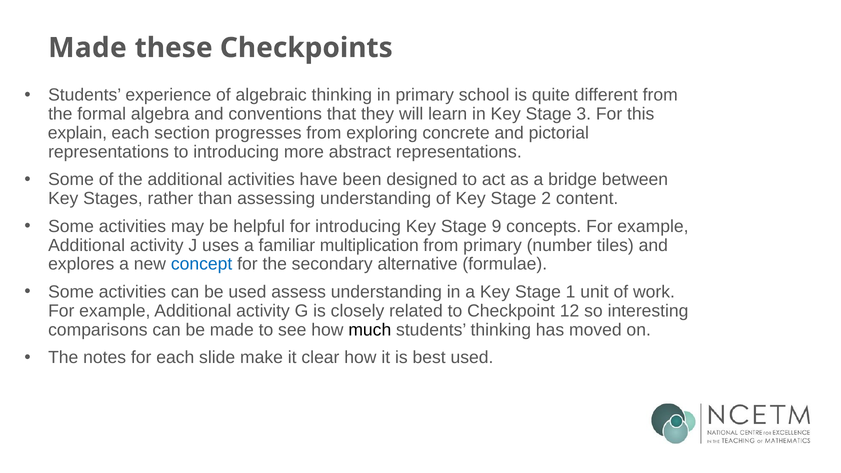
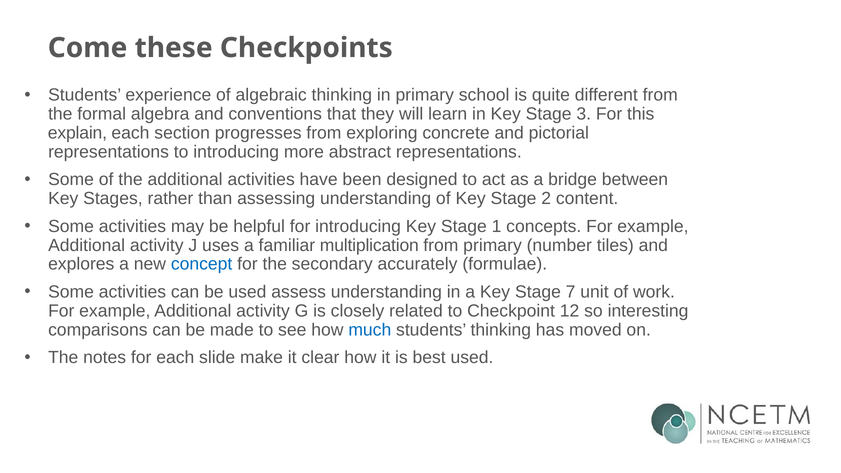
Made: Made -> Come (88, 48)
9: 9 -> 1 (497, 226)
alternative: alternative -> accurately (417, 264)
1: 1 -> 7 (571, 292)
much colour: black -> blue (370, 330)
